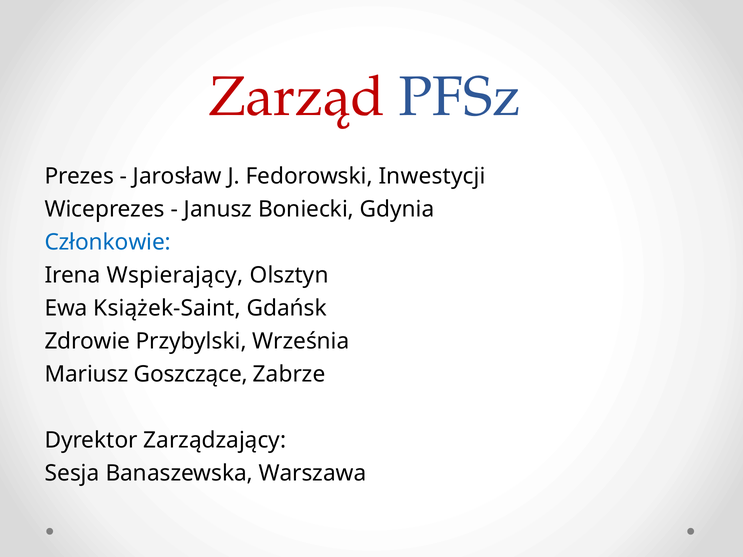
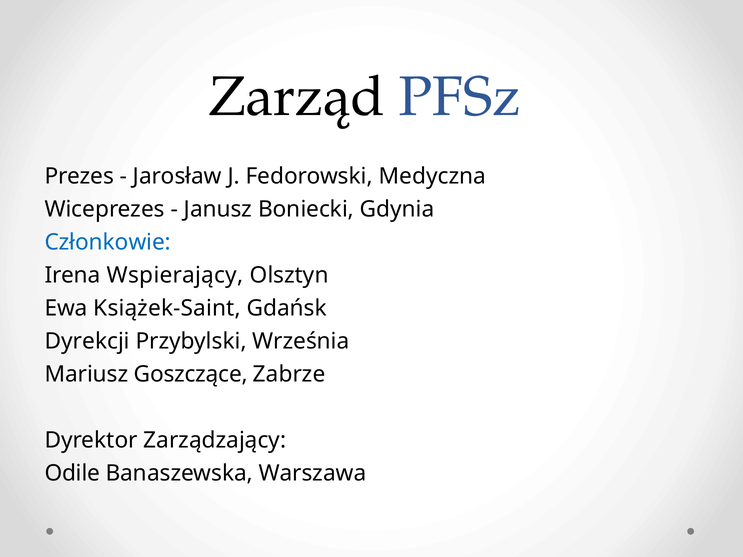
Zarząd colour: red -> black (297, 97)
Inwestycji: Inwestycji -> Medyczna (432, 176)
Zdrowie: Zdrowie -> Dyrekcji (87, 341)
Sesja: Sesja -> Odile (72, 473)
